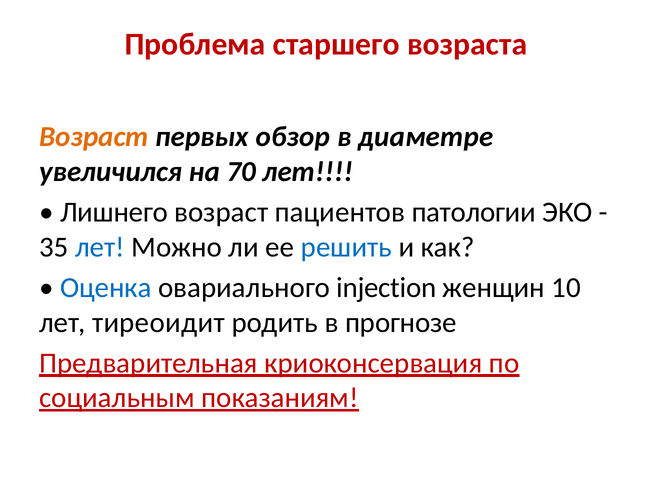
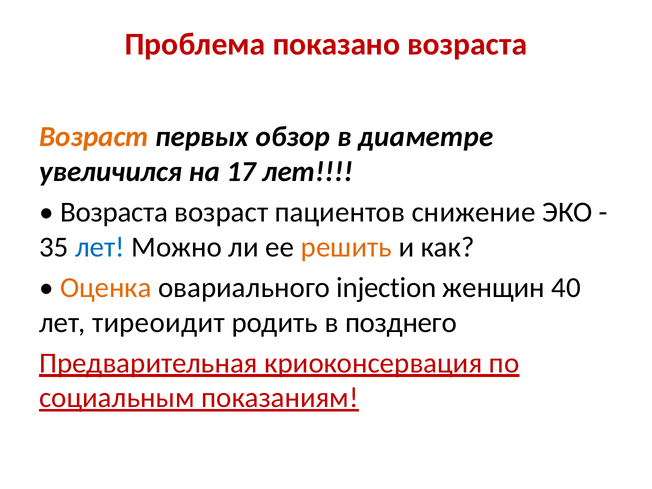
старшего: старшего -> показано (336, 44)
70: 70 -> 17 (241, 172)
Лишнего: Лишнего -> Возраста (114, 212)
патологии: патологии -> снижение (474, 212)
решить colour: blue -> orange (346, 247)
Оценка colour: blue -> orange (106, 288)
10: 10 -> 40 (566, 288)
прогнозе: прогнозе -> позднего (401, 322)
